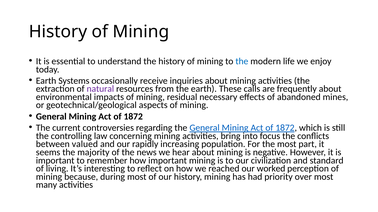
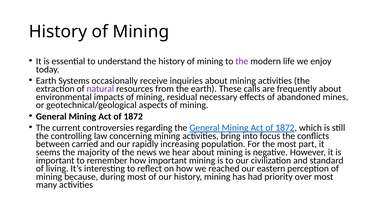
the colour: blue -> purple (242, 61)
valued: valued -> carried (85, 145)
worked: worked -> eastern (271, 169)
